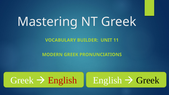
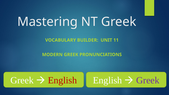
Greek colour: black -> purple (148, 80)
